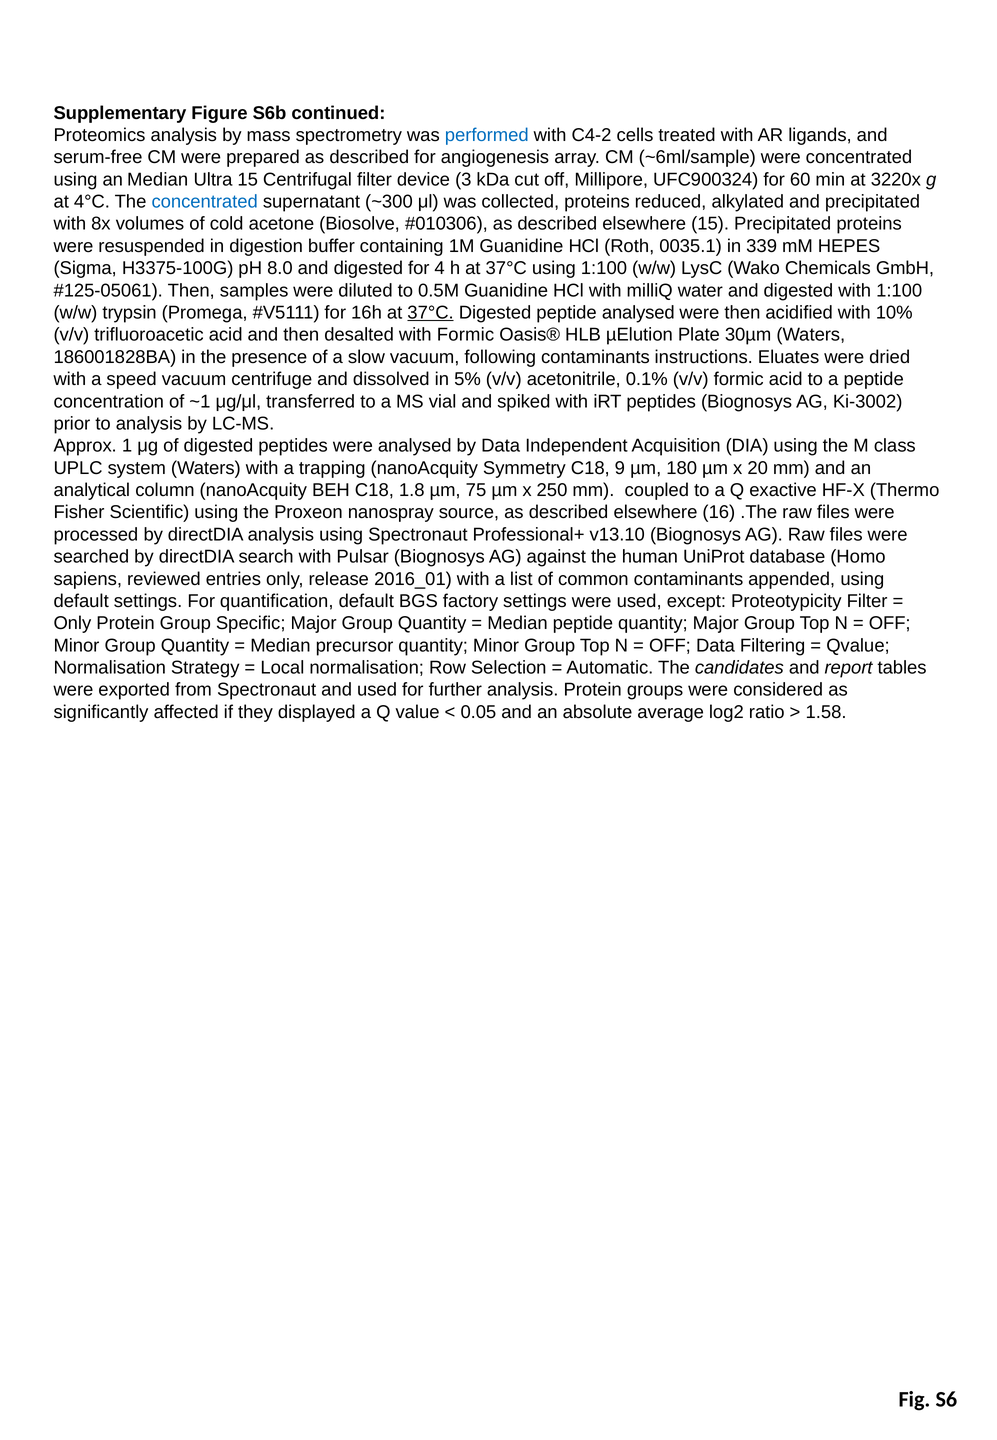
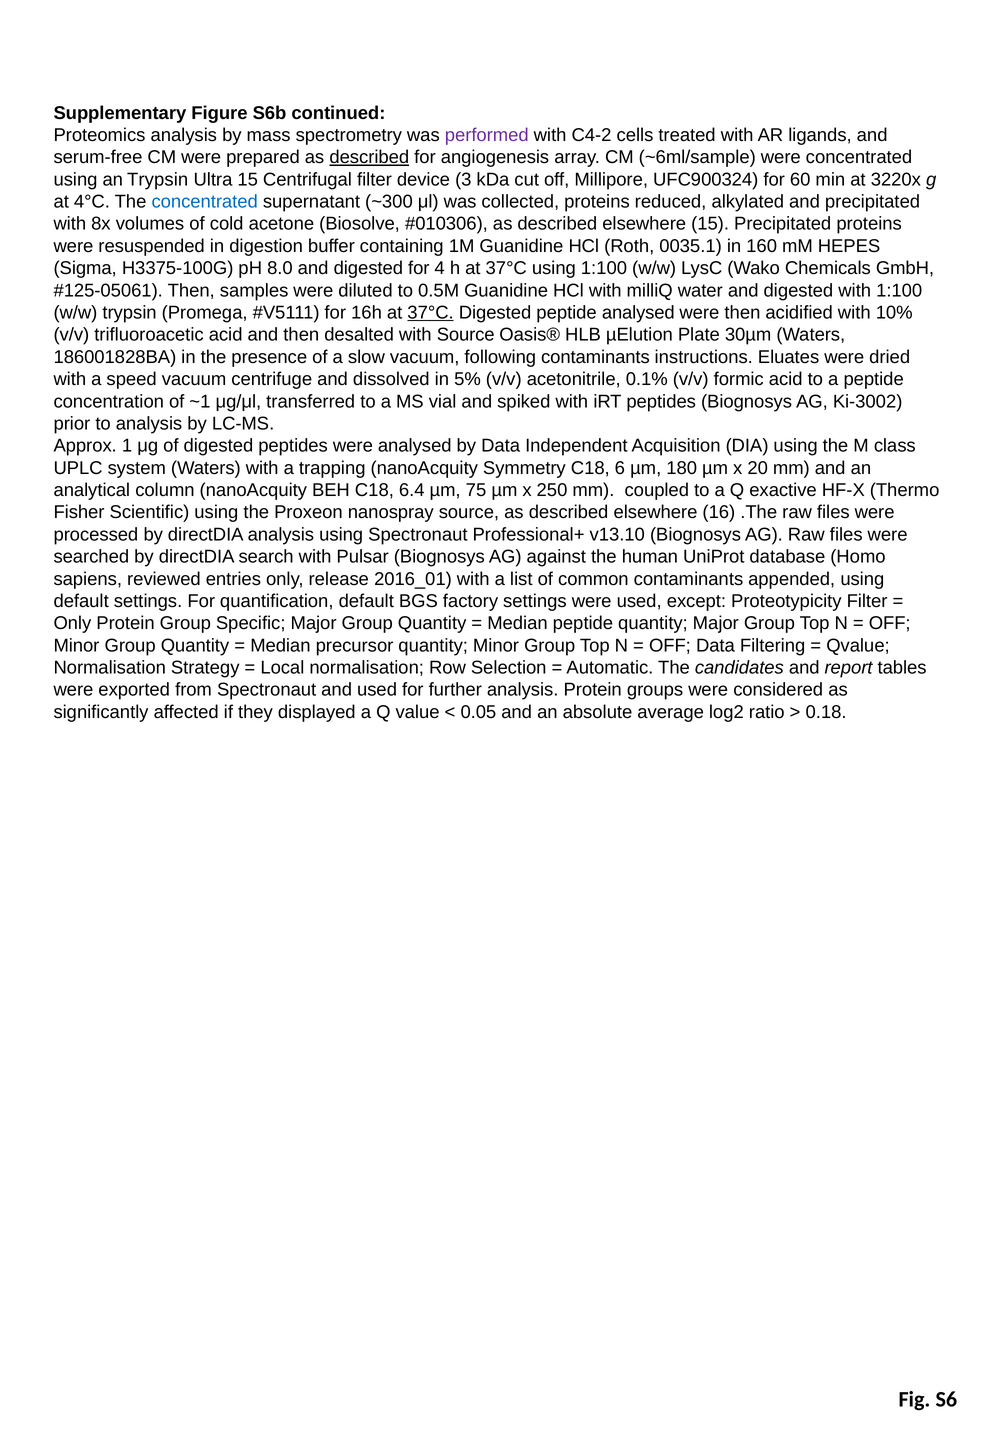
performed colour: blue -> purple (487, 135)
described underline: none -> present (369, 157)
an Median: Median -> Trypsin (158, 180)
339: 339 -> 160 (762, 246)
with Formic: Formic -> Source (466, 335)
9: 9 -> 6 (620, 468)
1.8: 1.8 -> 6.4 (412, 490)
1.58: 1.58 -> 0.18 (826, 712)
